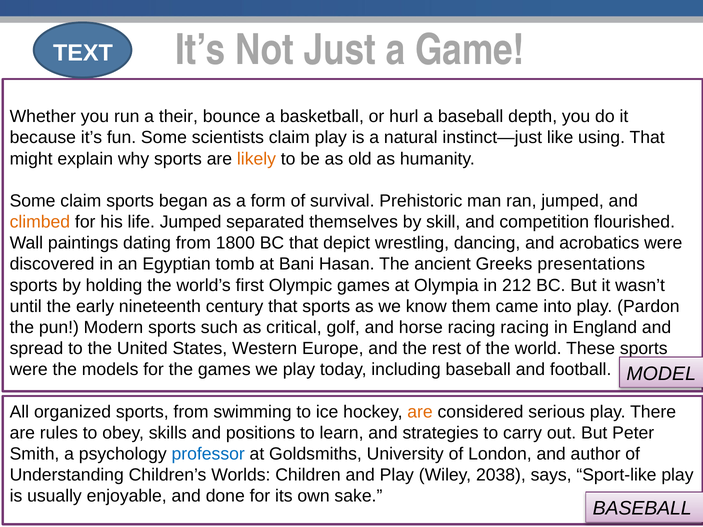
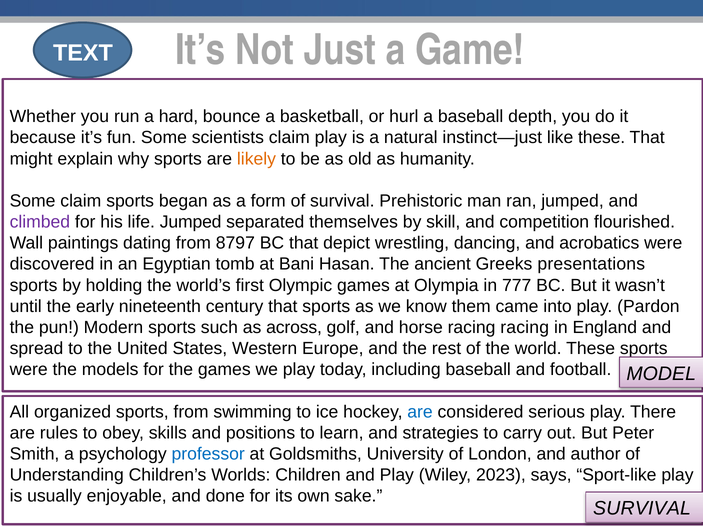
their: their -> hard (179, 117)
like using: using -> these (602, 138)
climbed colour: orange -> purple (40, 222)
1800: 1800 -> 8797 (235, 243)
212: 212 -> 777 (517, 285)
critical: critical -> across (294, 328)
are colour: orange -> blue (420, 412)
2038: 2038 -> 2023 (501, 475)
BASEBALL: BASEBALL -> SURVIVAL (642, 509)
